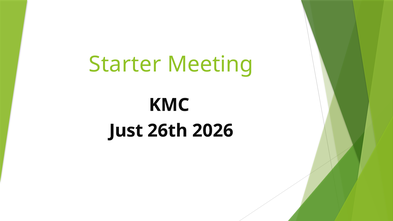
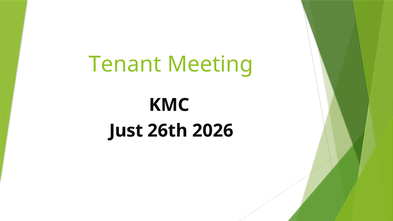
Starter: Starter -> Tenant (125, 64)
